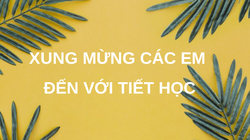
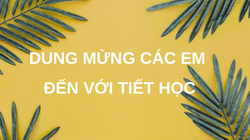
XUNG: XUNG -> DUNG (54, 59)
